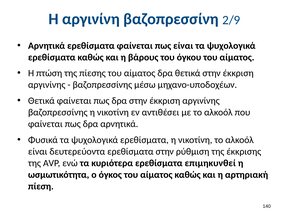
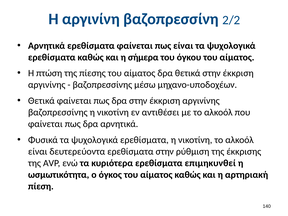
2/9: 2/9 -> 2/2 (231, 20)
βάρους: βάρους -> σήμερα (143, 57)
